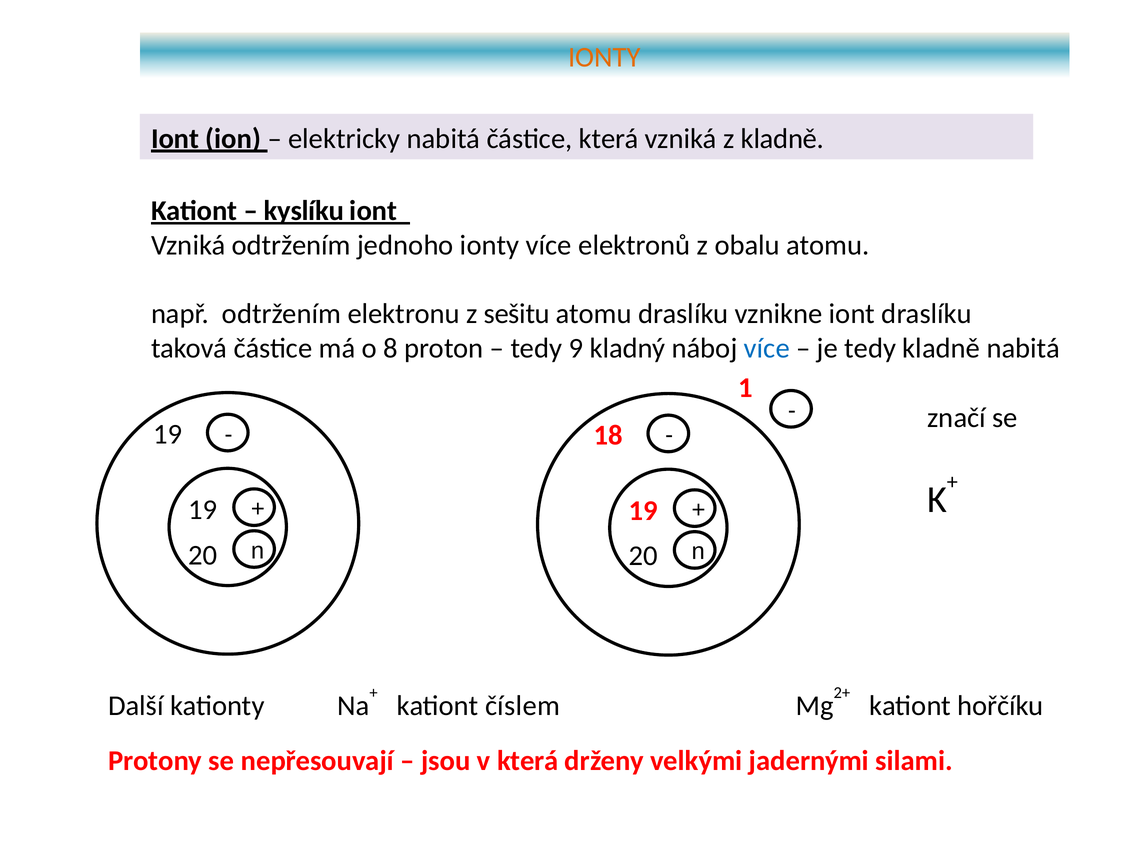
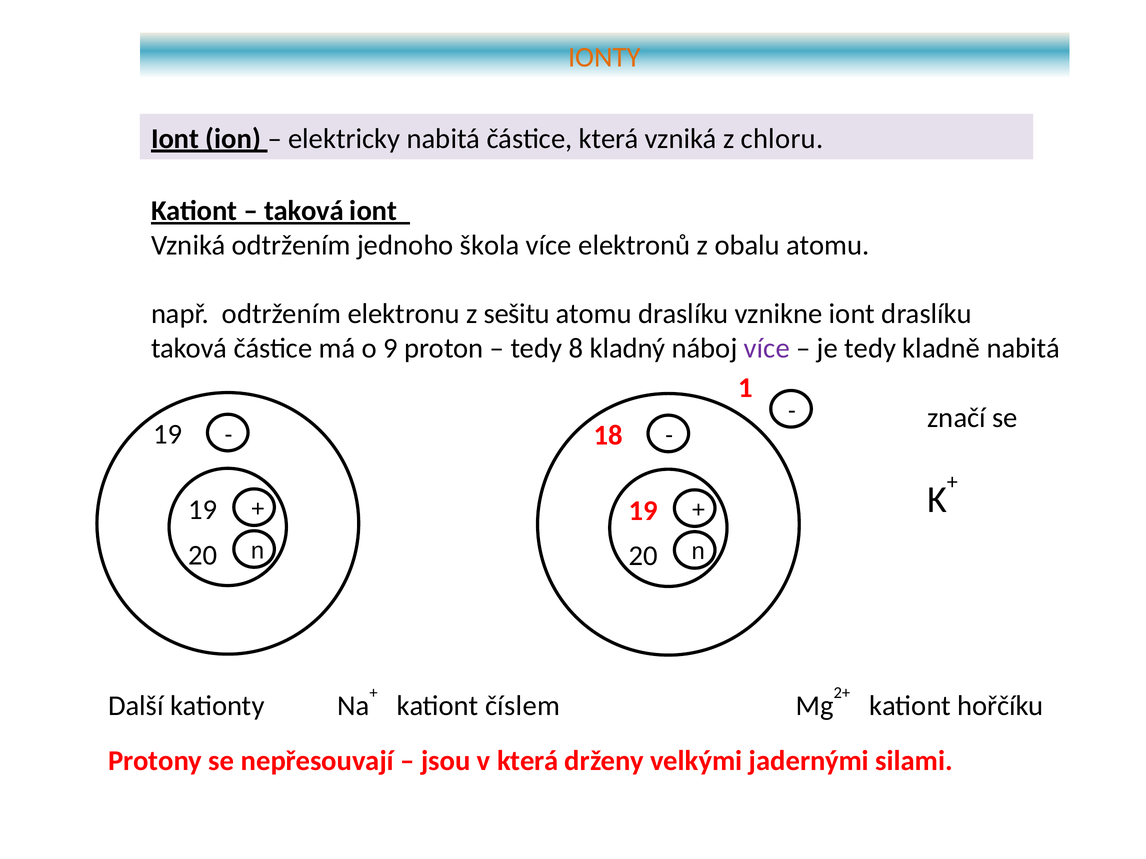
z kladně: kladně -> chloru (782, 139)
kyslíku: kyslíku -> taková (304, 211)
jednoho ionty: ionty -> škola (490, 245)
8: 8 -> 9 (391, 348)
9: 9 -> 8 (576, 348)
více colour: blue -> purple (767, 348)
